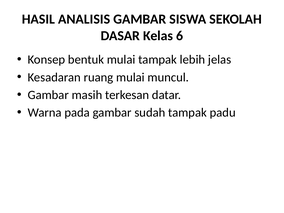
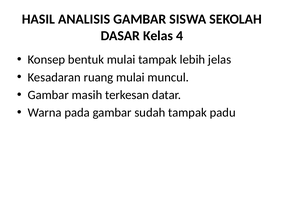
6: 6 -> 4 (180, 36)
